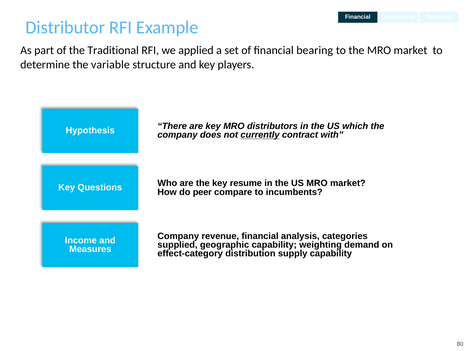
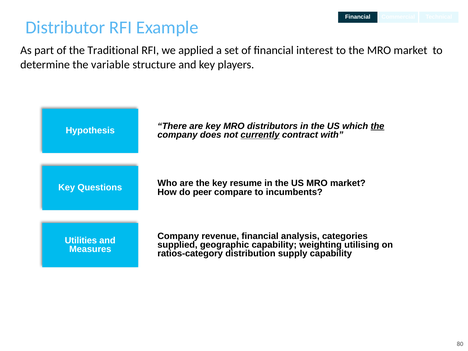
bearing: bearing -> interest (315, 50)
the underline: none -> present (377, 126)
Income: Income -> Utilities (81, 240)
demand: demand -> utilising (362, 245)
effect-category: effect-category -> ratios-category (190, 253)
